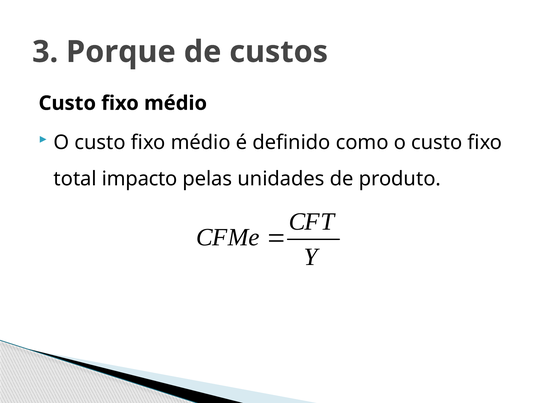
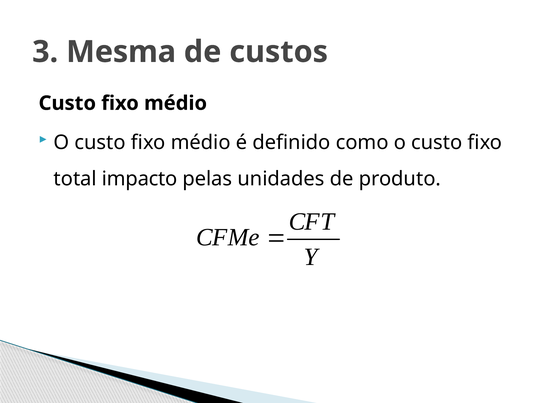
Porque: Porque -> Mesma (121, 52)
